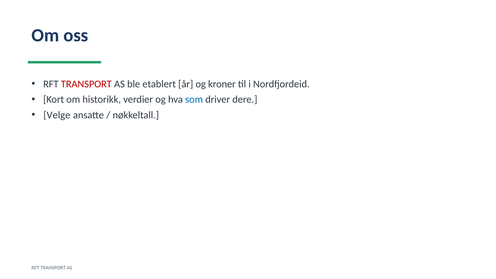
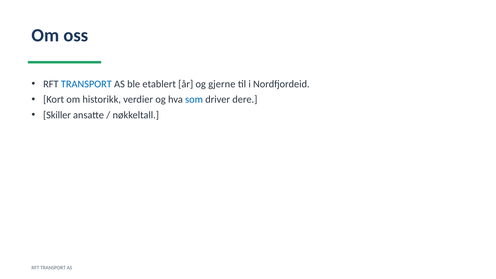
TRANSPORT colour: red -> blue (86, 84)
kroner: kroner -> gjerne (222, 84)
Velge: Velge -> Skiller (57, 115)
